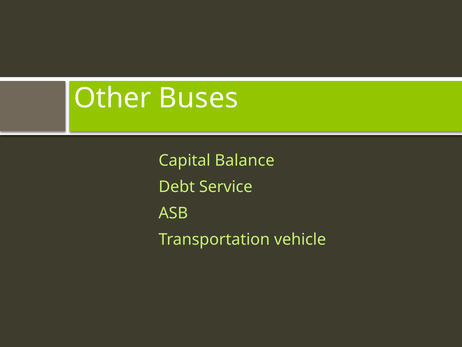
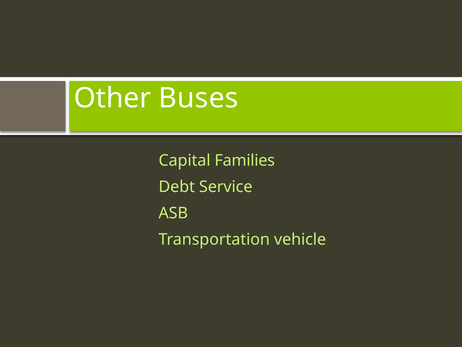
Balance: Balance -> Families (245, 160)
